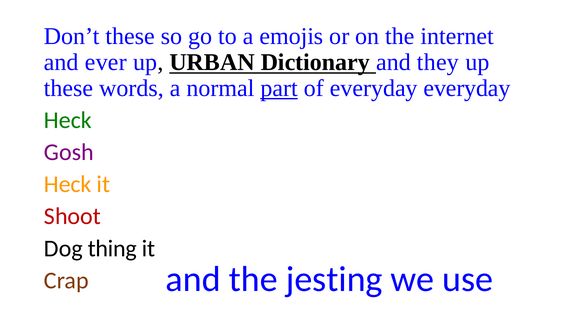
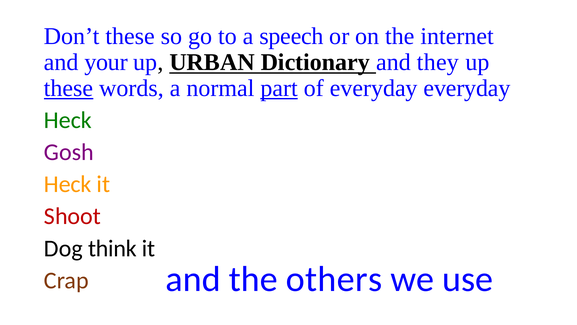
emojis: emojis -> speech (291, 36)
ever: ever -> your (106, 62)
these underline: none -> present (69, 88)
thing: thing -> think (112, 248)
jesting: jesting -> others (334, 279)
